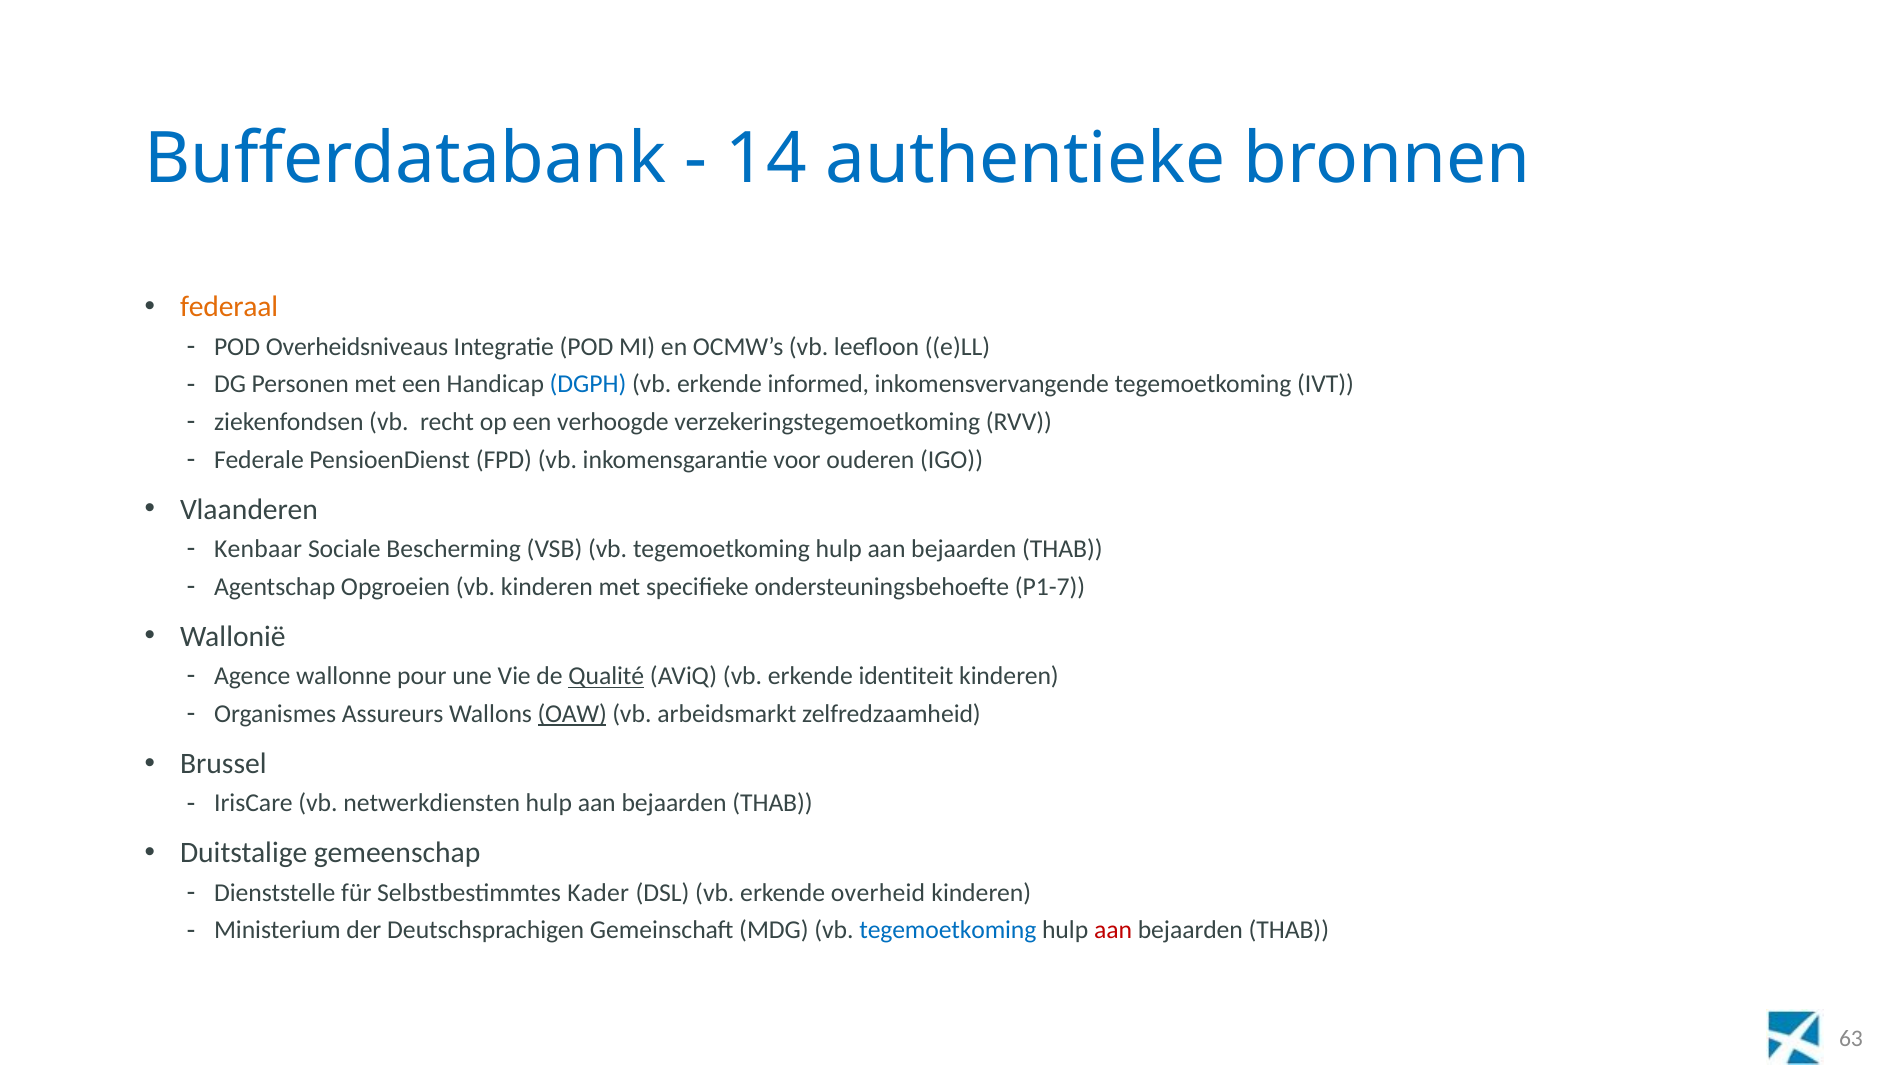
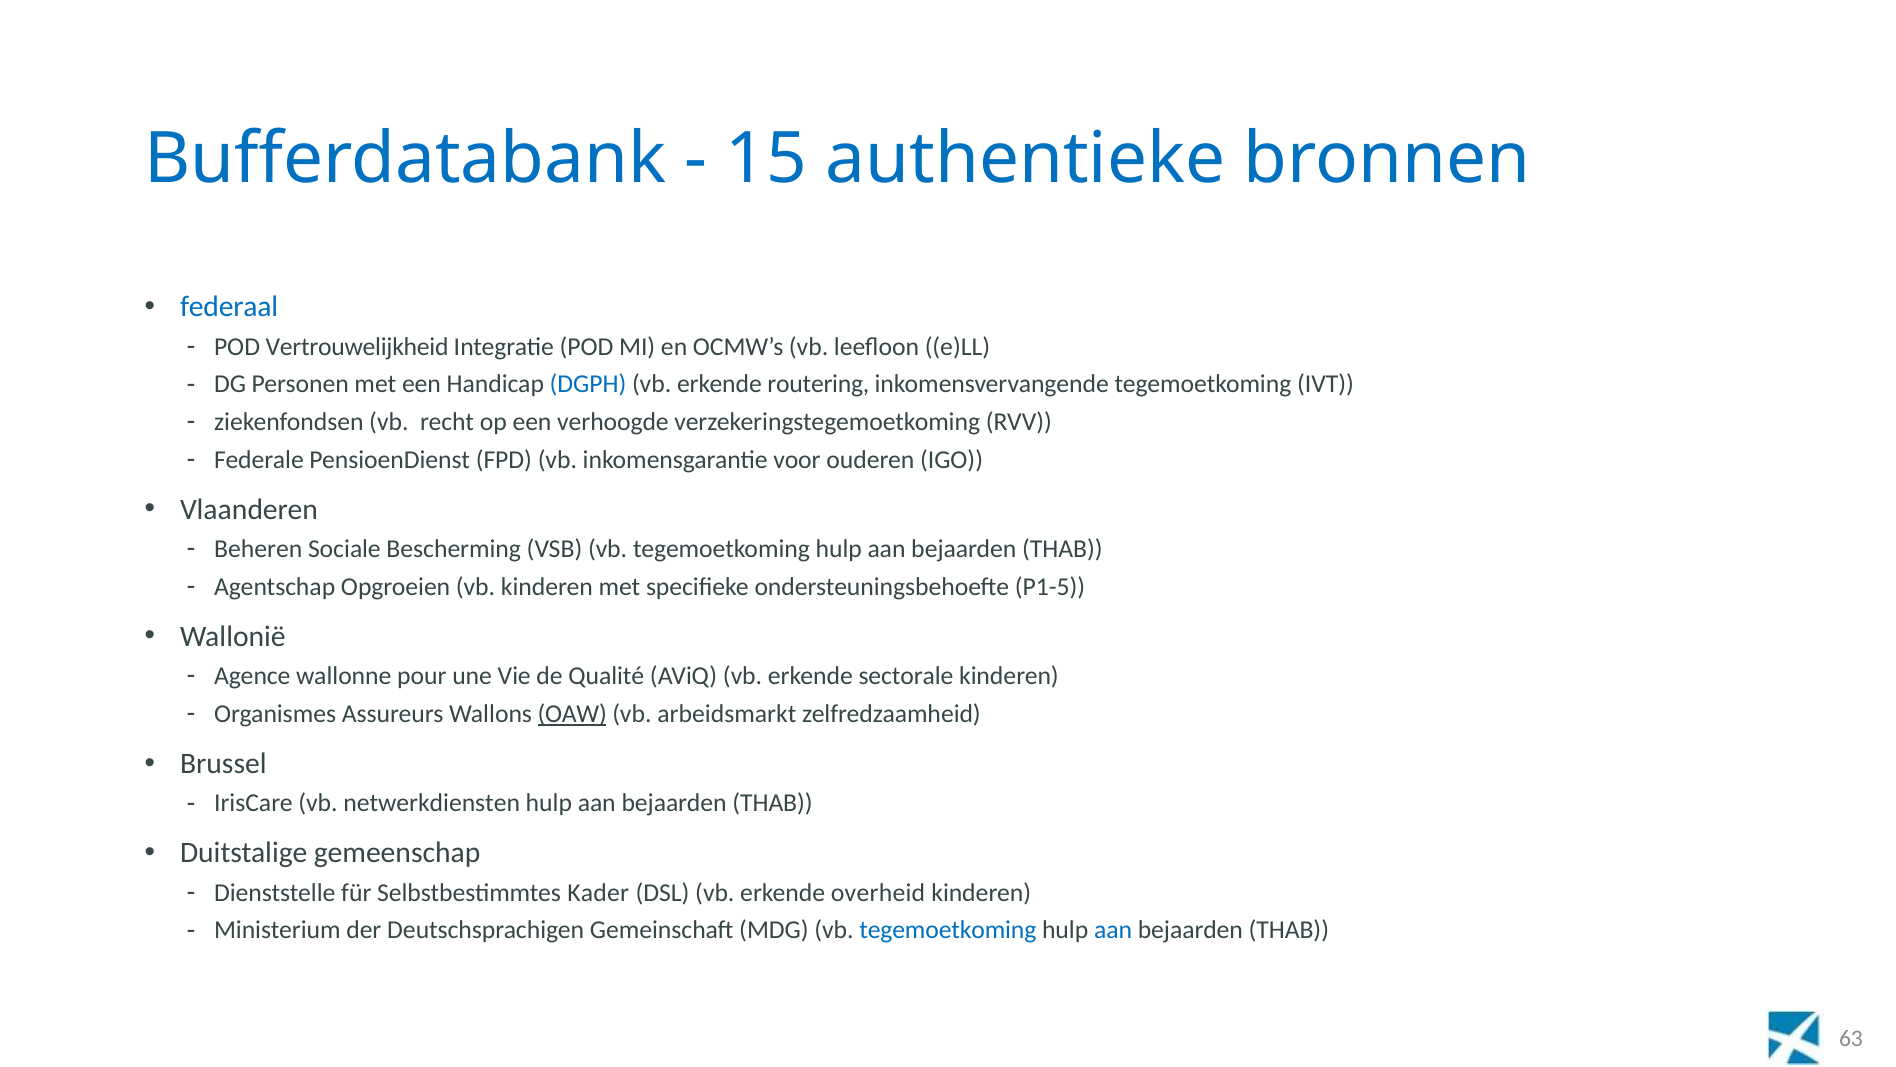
14: 14 -> 15 (767, 159)
federaal colour: orange -> blue (229, 307)
Overheidsniveaus: Overheidsniveaus -> Vertrouwelijkheid (357, 347)
informed: informed -> routering (818, 384)
Kenbaar: Kenbaar -> Beheren (258, 549)
P1-7: P1-7 -> P1-5 (1050, 587)
Qualité underline: present -> none (606, 676)
identiteit: identiteit -> sectorale (906, 676)
aan colour: red -> blue (1113, 930)
